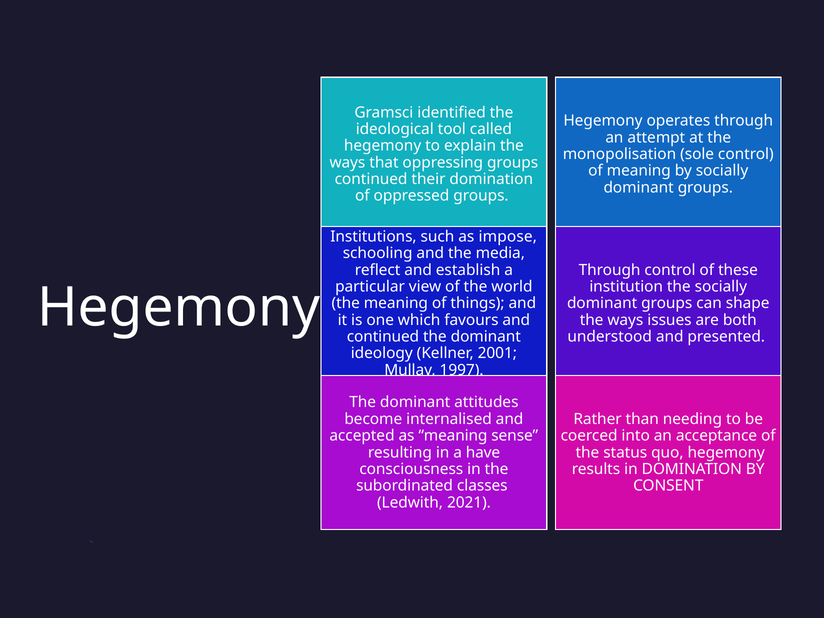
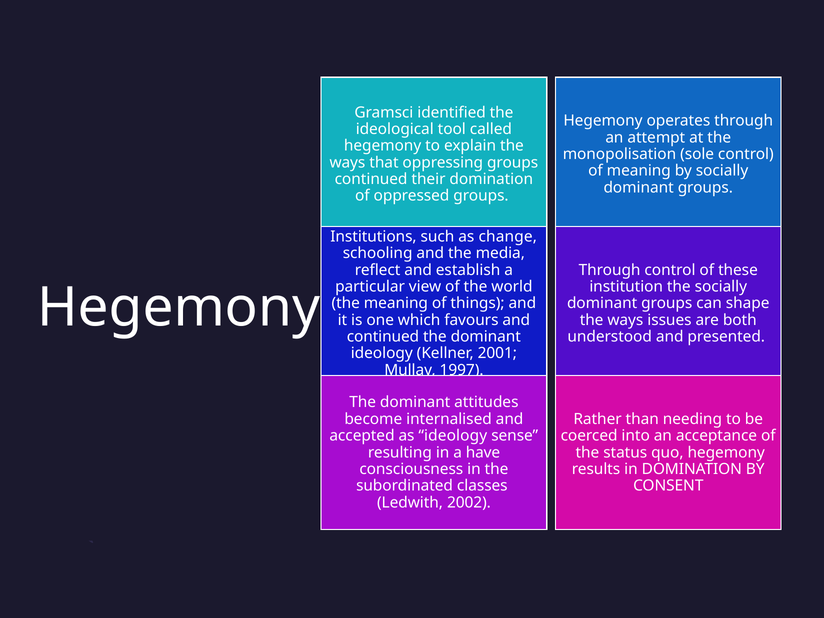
impose: impose -> change (508, 237)
as meaning: meaning -> ideology (453, 436)
2021: 2021 -> 2002 (469, 502)
